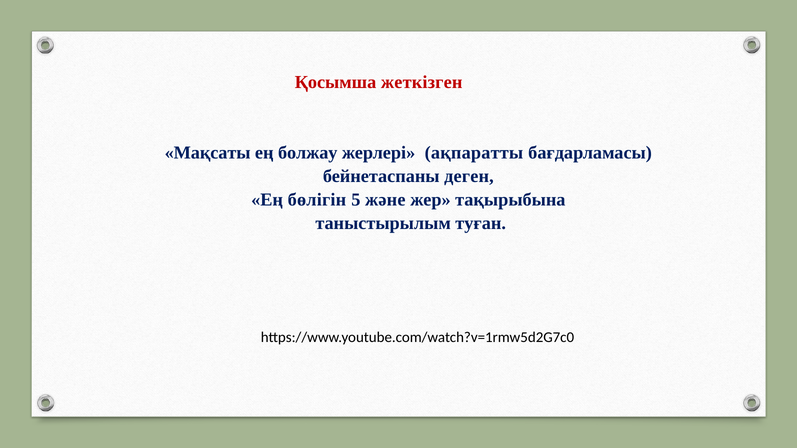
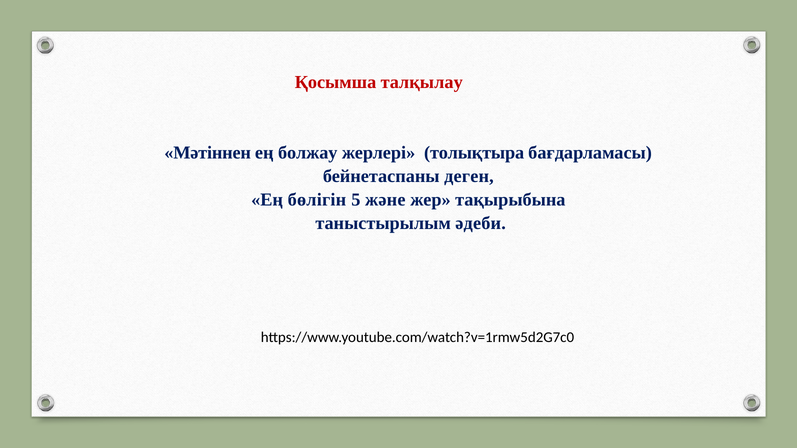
жеткізген: жеткізген -> талқылау (422, 82)
Мақсаты: Мақсаты -> Мәтіннен (208, 153)
ақпаратты: ақпаратты -> толықтыра (474, 153)
туған: туған -> әдеби (481, 223)
